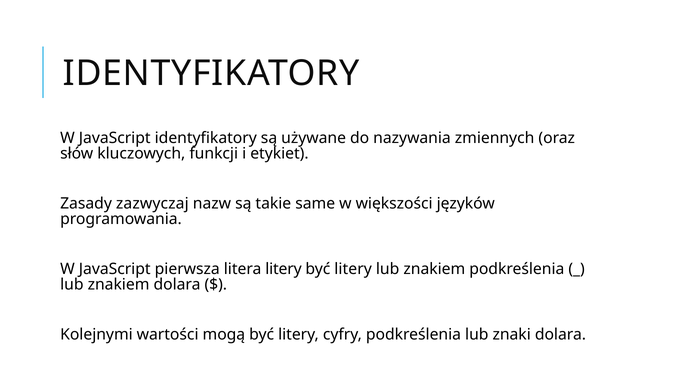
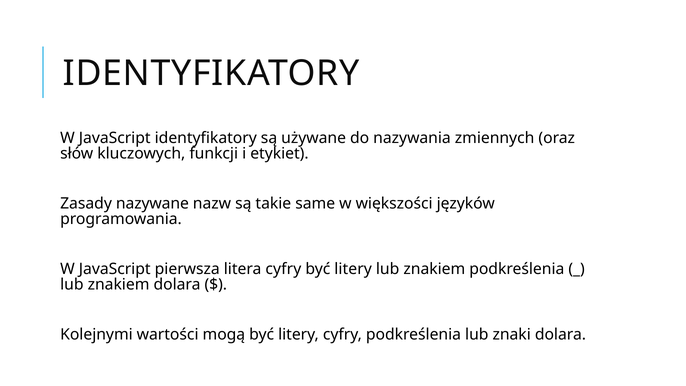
zazwyczaj: zazwyczaj -> nazywane (152, 204)
litera litery: litery -> cyfry (283, 269)
